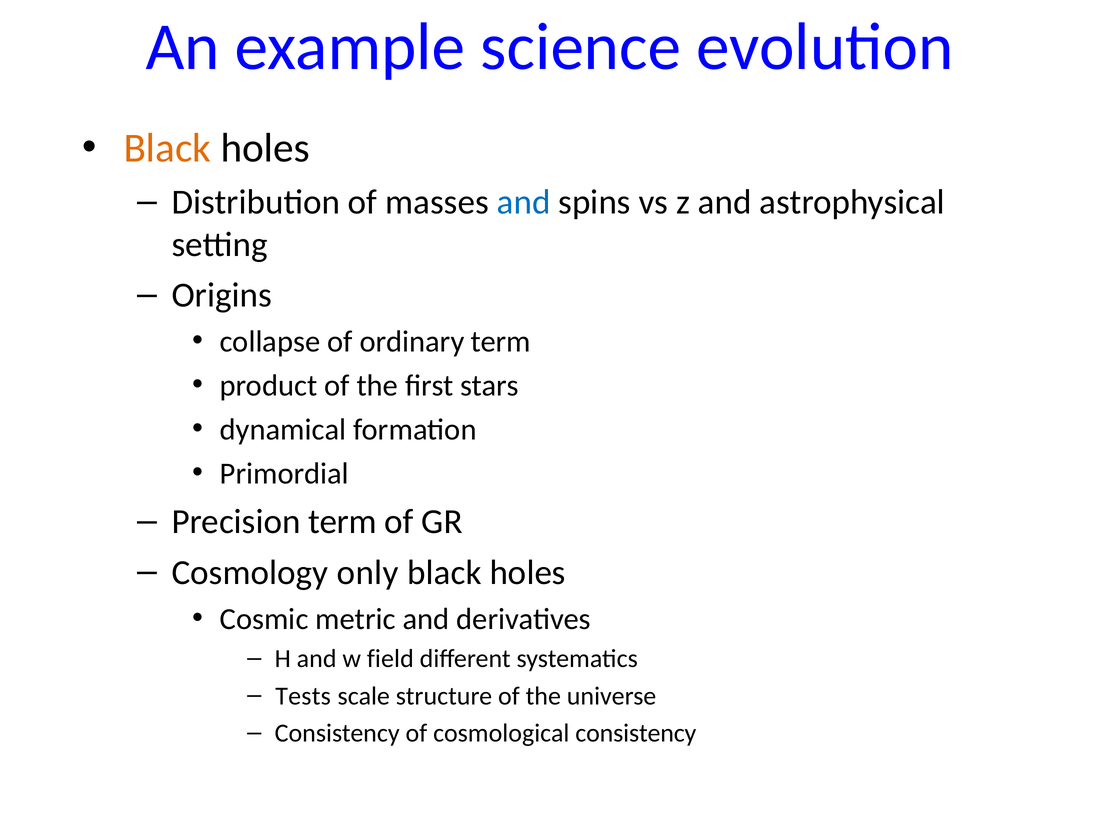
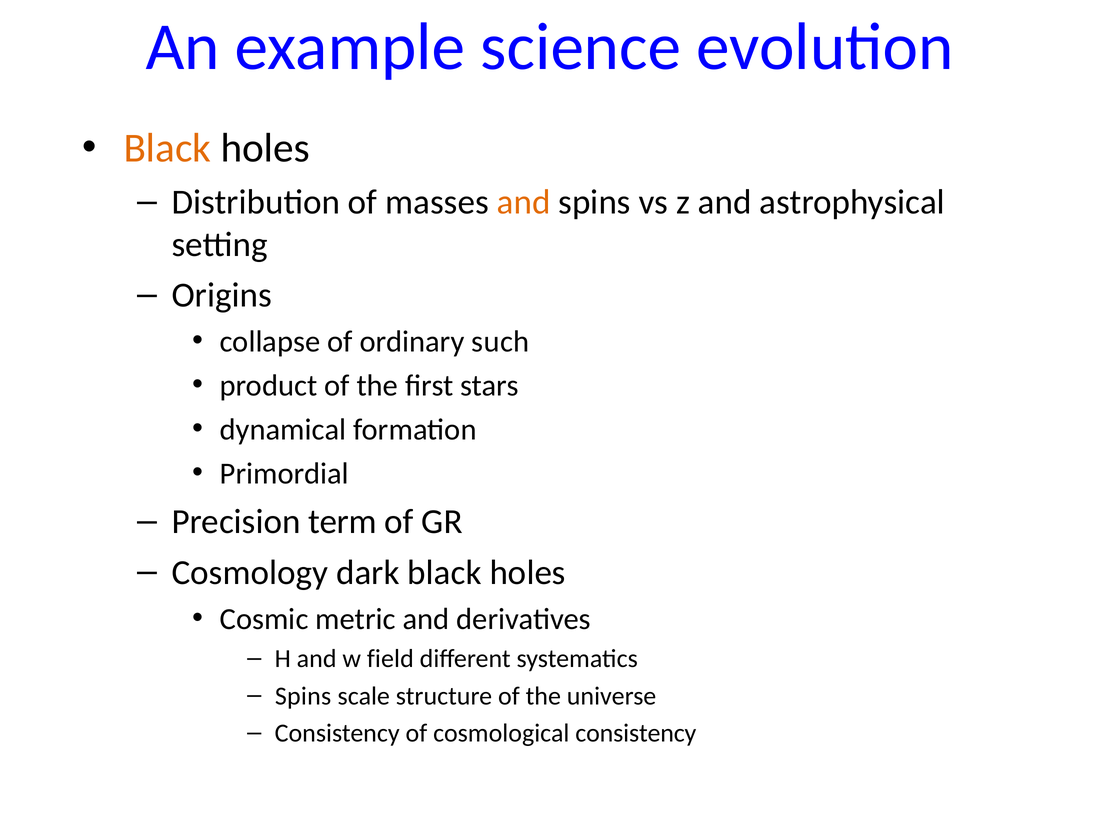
and colour: blue -> orange (524, 202)
ordinary term: term -> such (500, 342)
only: only -> dark (368, 573)
Tests: Tests -> Spins (303, 696)
